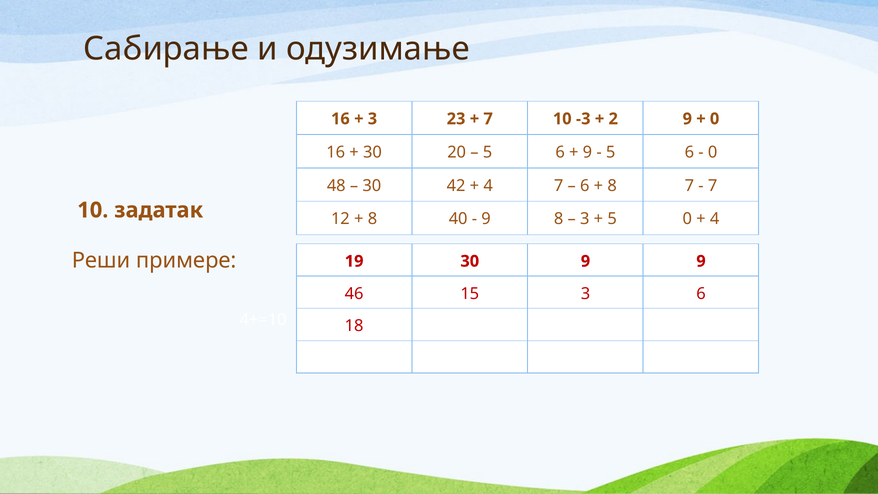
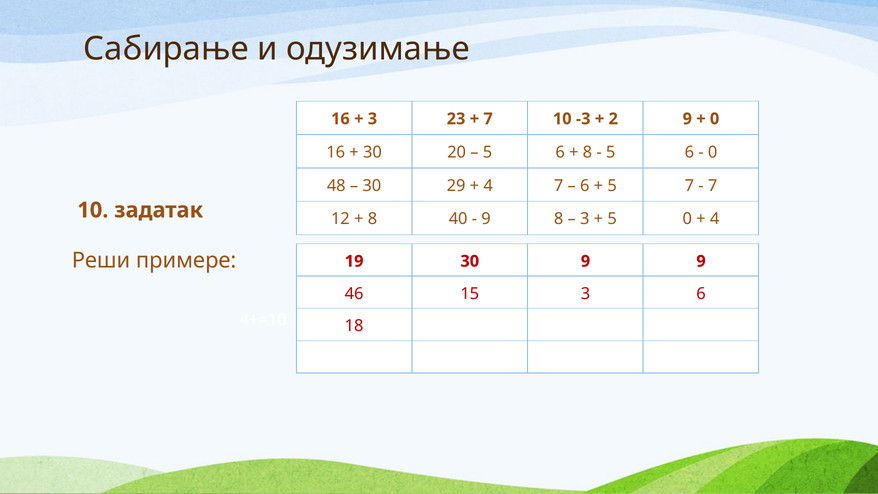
9: 9 -> 8 (587, 152)
42: 42 -> 29 (456, 186)
8: 8 -> 5 (612, 186)
